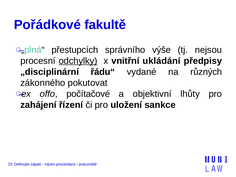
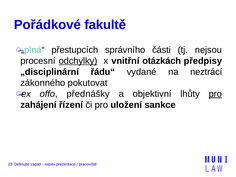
výše: výše -> části (162, 50)
ukládání: ukládání -> otázkách (162, 61)
různých: různých -> neztrácí (206, 72)
počítačové: počítačové -> přednášky (88, 94)
pro underline: none -> present (215, 94)
